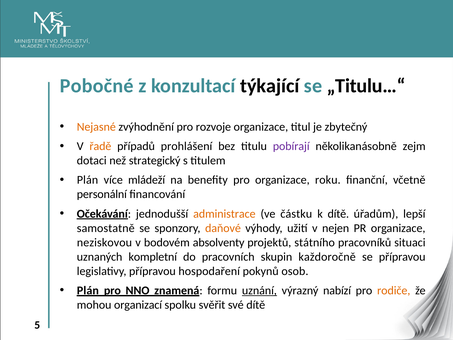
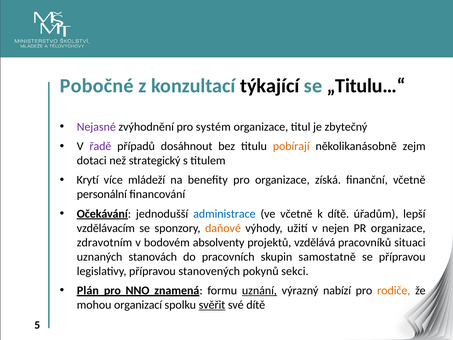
Nejasné colour: orange -> purple (96, 127)
rozvoje: rozvoje -> systém (213, 127)
řadě colour: orange -> purple (100, 146)
prohlášení: prohlášení -> dosáhnout (187, 146)
pobírají colour: purple -> orange (291, 146)
Plán: Plán -> Krytí (88, 180)
roku: roku -> získá (328, 180)
administrace colour: orange -> blue (224, 214)
ve částku: částku -> včetně (296, 214)
samostatně: samostatně -> vzdělávacím (106, 228)
neziskovou: neziskovou -> zdravotním (105, 242)
státního: státního -> vzdělává (315, 242)
kompletní: kompletní -> stanovách (153, 257)
každoročně: každoročně -> samostatně (327, 257)
hospodaření: hospodaření -> stanovených (209, 271)
osob: osob -> sekci (295, 271)
svěřit underline: none -> present (212, 305)
